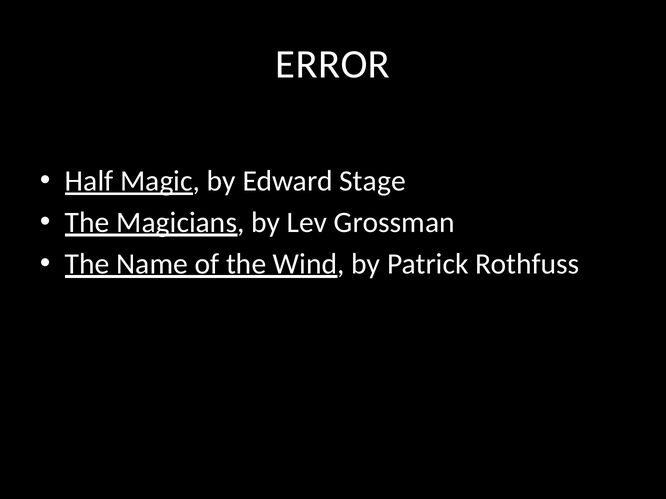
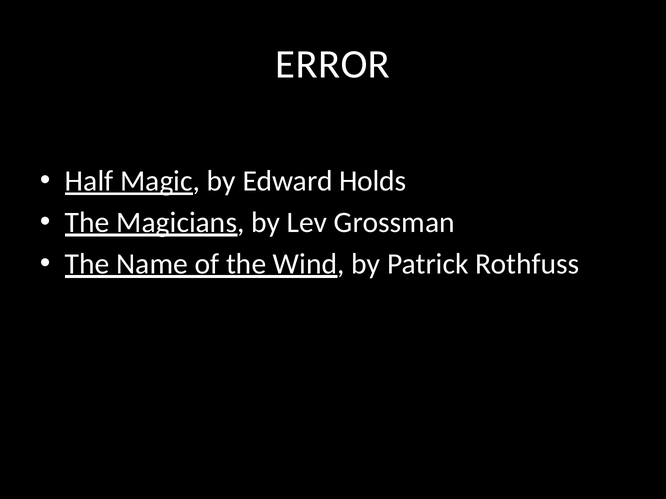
Stage: Stage -> Holds (373, 181)
